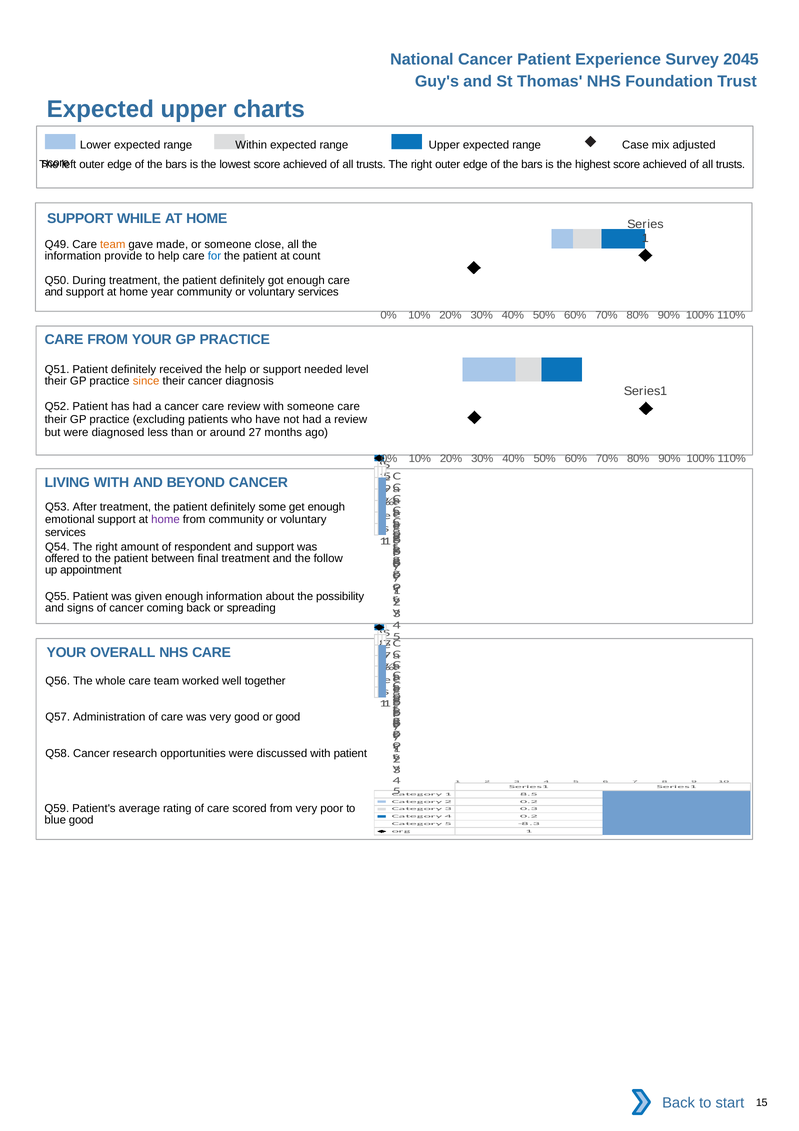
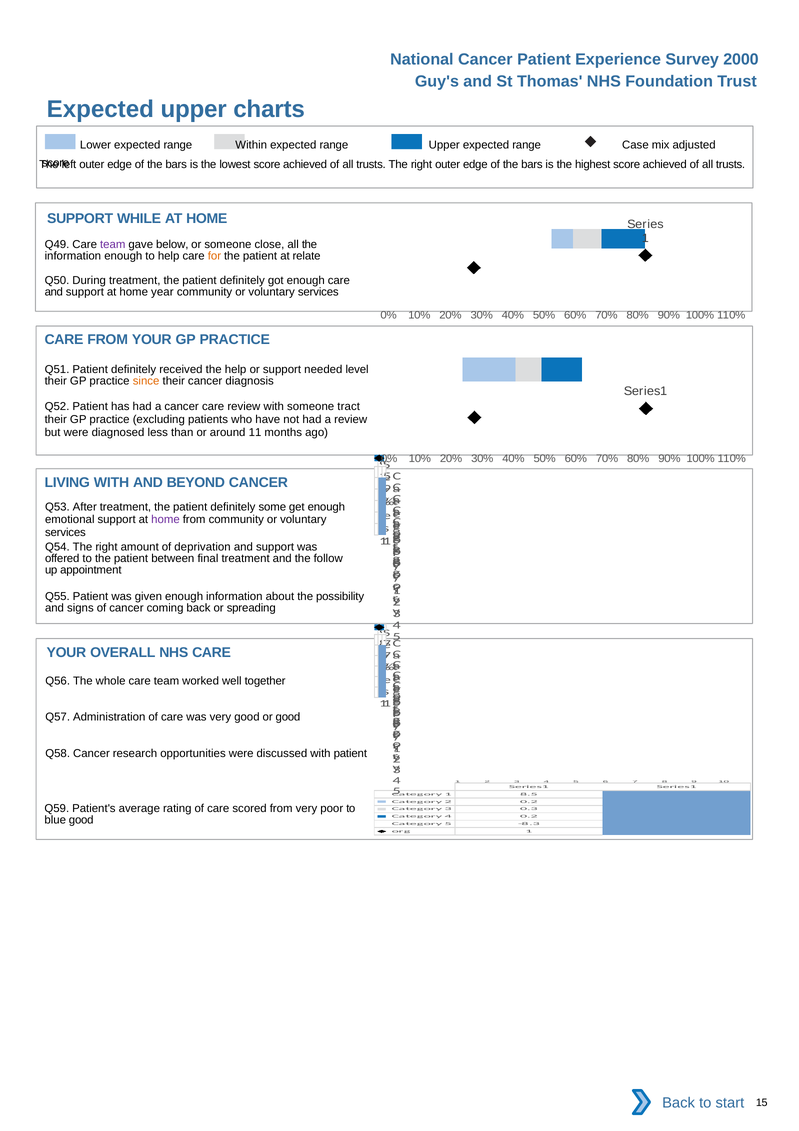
2045: 2045 -> 2000 (741, 60)
team colour: orange -> purple (113, 244)
made: made -> below (172, 244)
information provide: provide -> enough (123, 256)
for colour: blue -> orange (214, 256)
count: count -> relate (307, 256)
someone care: care -> tract (349, 407)
27: 27 -> 11 (255, 432)
respondent: respondent -> deprivation (203, 547)
